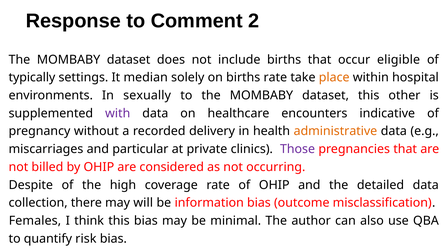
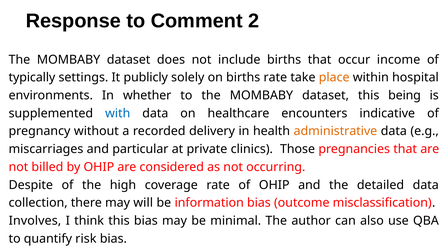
eligible: eligible -> income (399, 60)
median: median -> publicly (146, 78)
sexually: sexually -> whether (147, 95)
other: other -> being (405, 95)
with colour: purple -> blue (118, 113)
Those colour: purple -> black (298, 149)
Females: Females -> Involves (35, 221)
